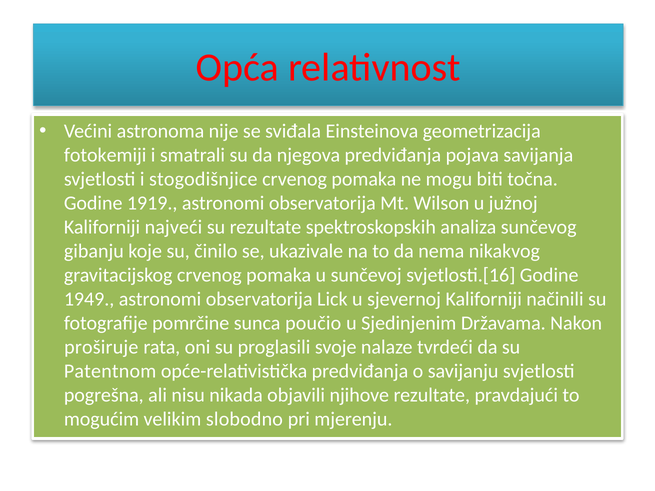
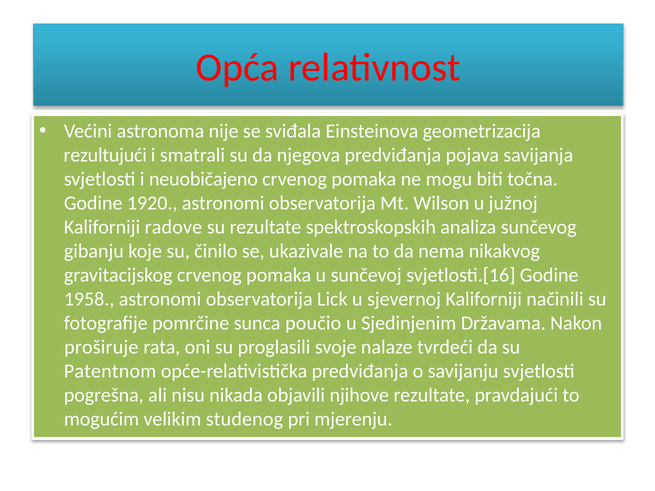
fotokemiji: fotokemiji -> rezultujući (105, 155)
stogodišnjice: stogodišnjice -> neuobičajeno (203, 179)
1919: 1919 -> 1920 (152, 203)
najveći: najveći -> radove (173, 227)
1949: 1949 -> 1958 (89, 299)
slobodno: slobodno -> studenog (244, 419)
